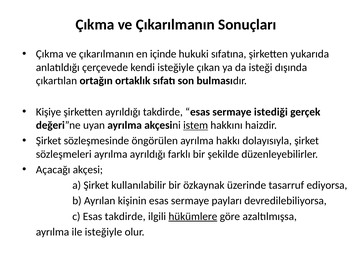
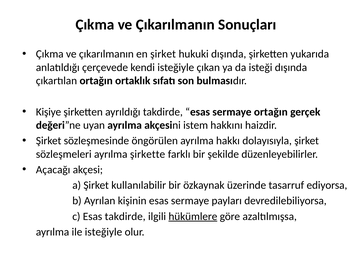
en içinde: içinde -> şirket (163, 54)
hukuki sıfatına: sıfatına -> dışında (229, 54)
sermaye istediği: istediği -> ortağın (271, 112)
istem underline: present -> none (196, 125)
ayrılma ayrıldığı: ayrıldığı -> şirkette (148, 154)
